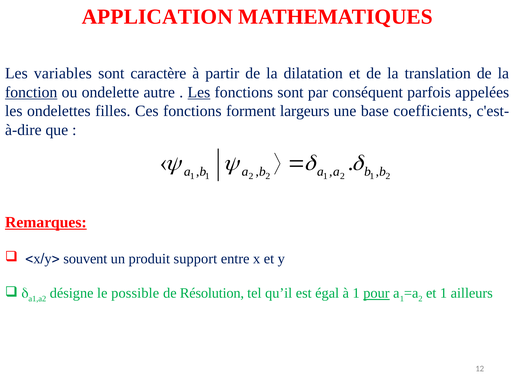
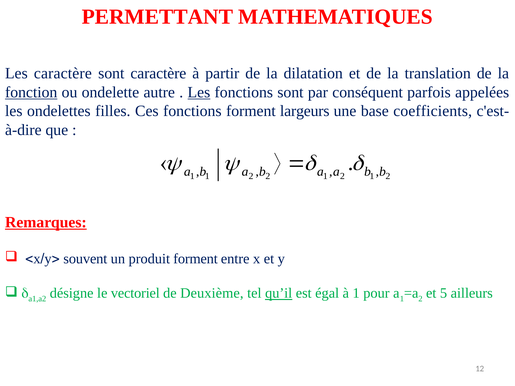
APPLICATION: APPLICATION -> PERMETTANT (157, 17)
Les variables: variables -> caractère (63, 73)
produit support: support -> forment (196, 259)
possible: possible -> vectoriel (135, 293)
Résolution: Résolution -> Deuxième (212, 293)
qu’il underline: none -> present (279, 293)
pour underline: present -> none (376, 293)
et 1: 1 -> 5 (444, 293)
